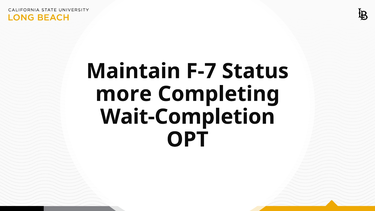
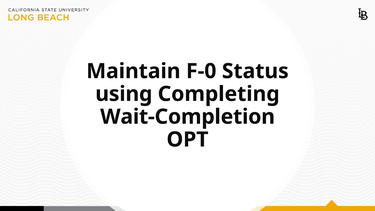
F-7: F-7 -> F-0 (201, 71)
more: more -> using (124, 94)
